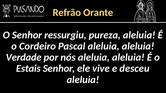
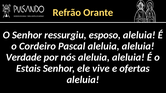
pureza: pureza -> esposo (105, 35)
desceu: desceu -> ofertas (135, 69)
